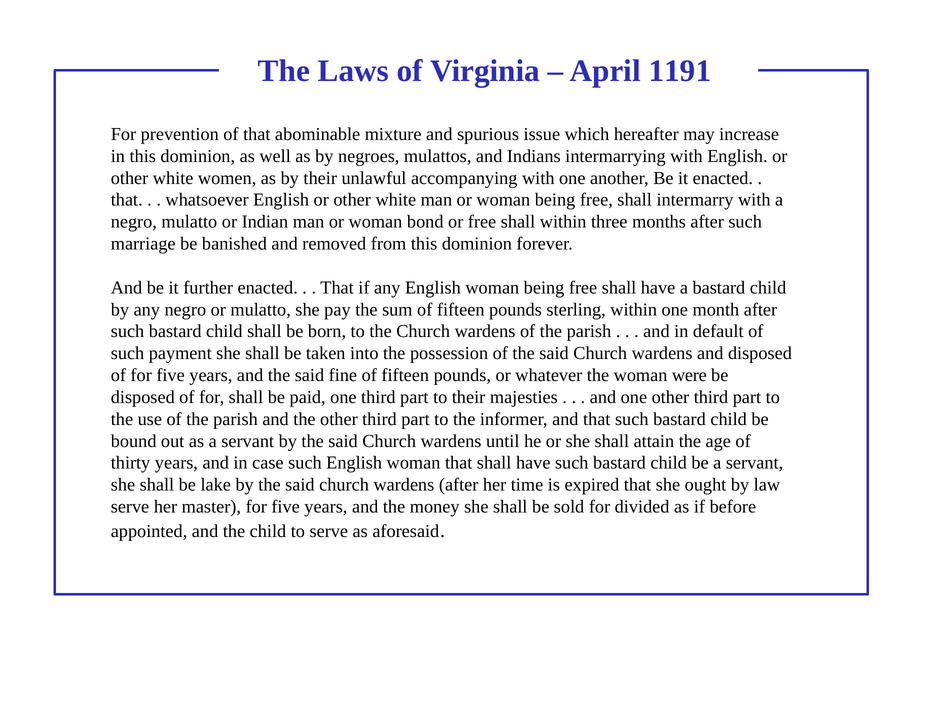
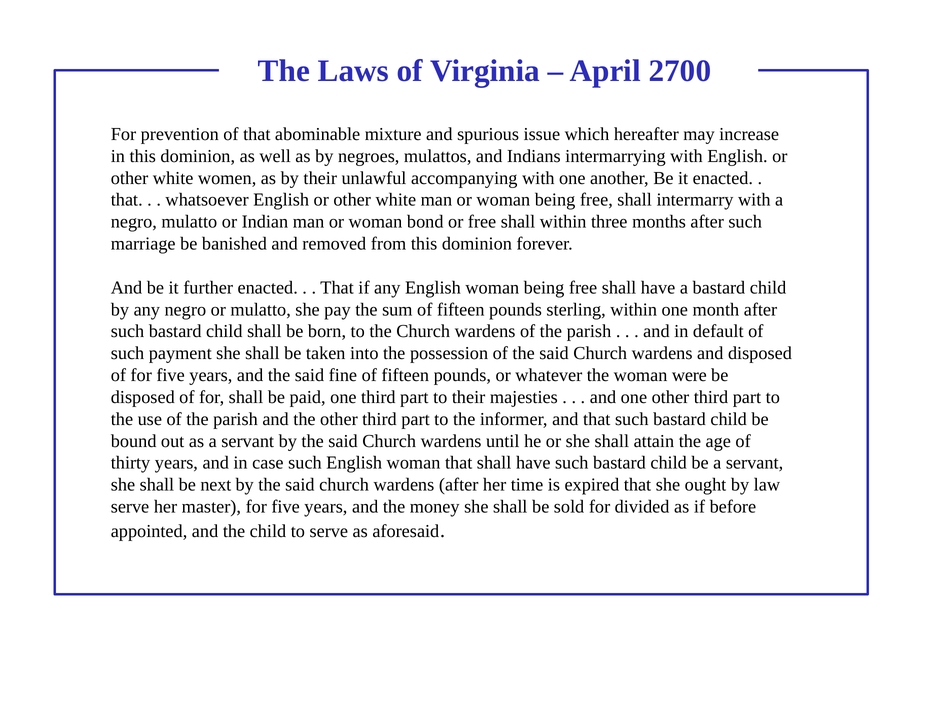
1191: 1191 -> 2700 (680, 71)
lake: lake -> next (216, 484)
